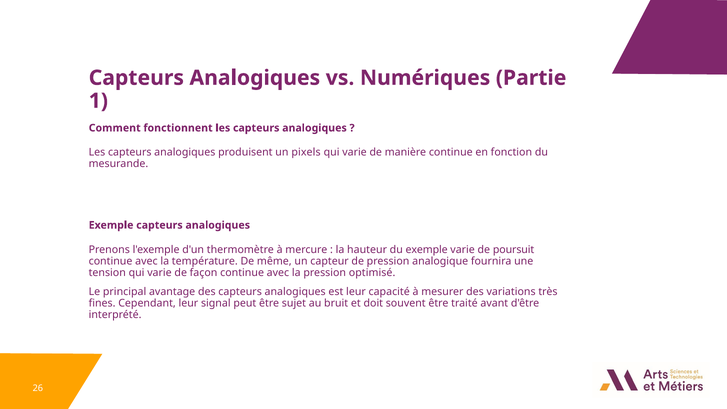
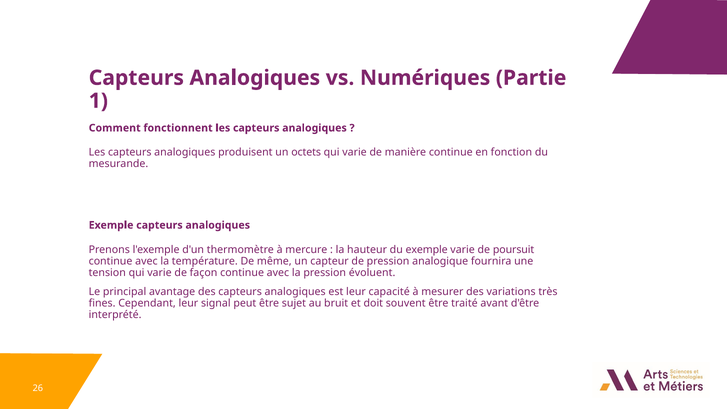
pixels: pixels -> octets (306, 152)
optimisé: optimisé -> évoluent (372, 273)
